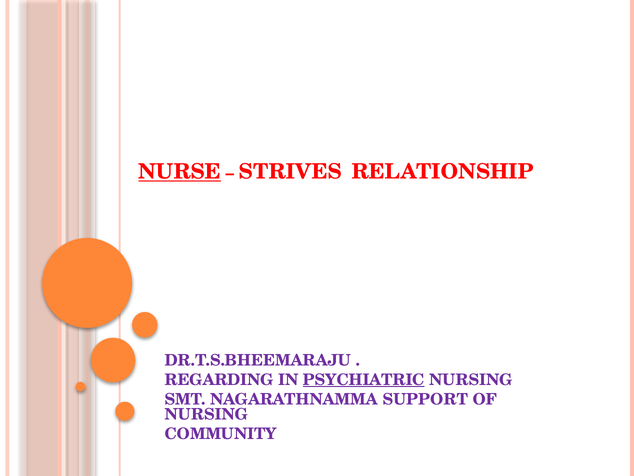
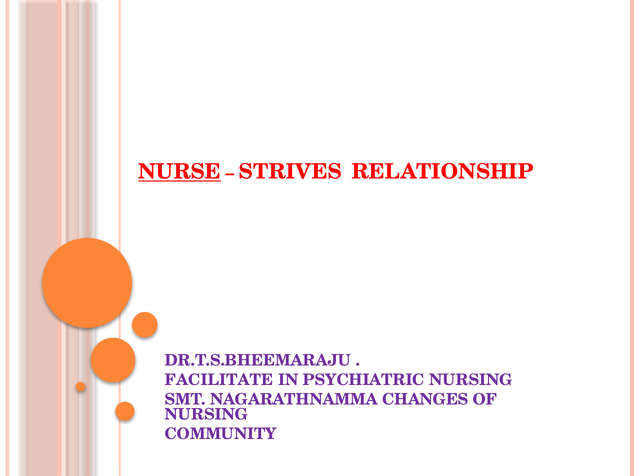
REGARDING: REGARDING -> FACILITATE (219, 379)
PSYCHIATRIC underline: present -> none (364, 379)
SUPPORT: SUPPORT -> CHANGES (425, 399)
